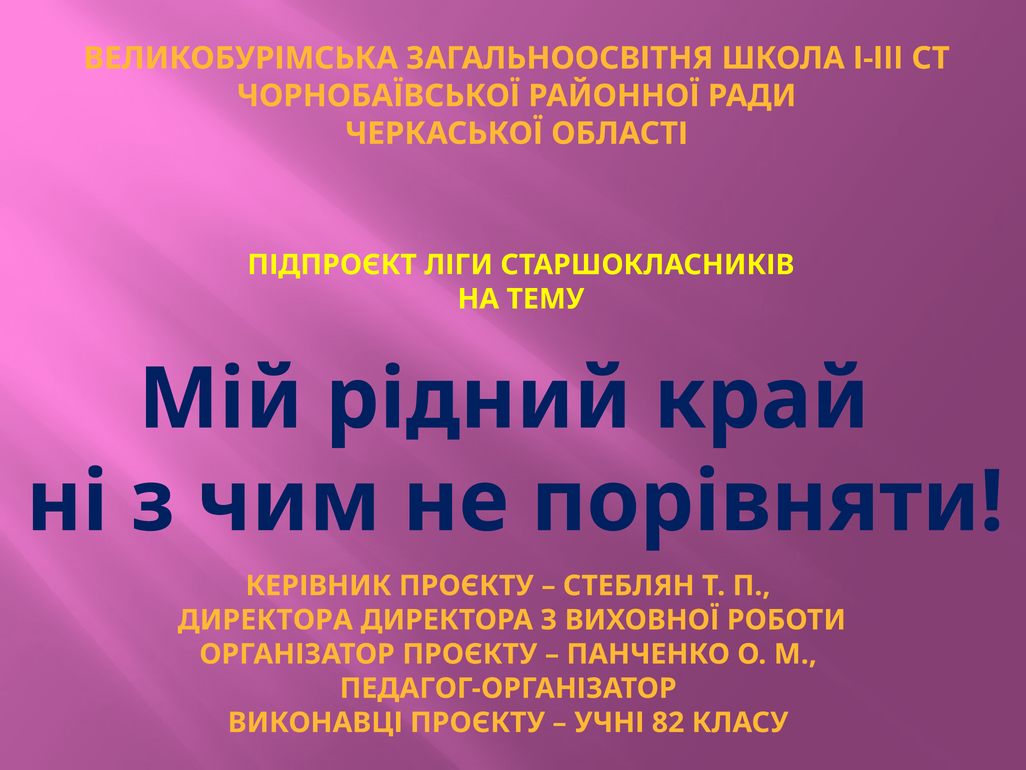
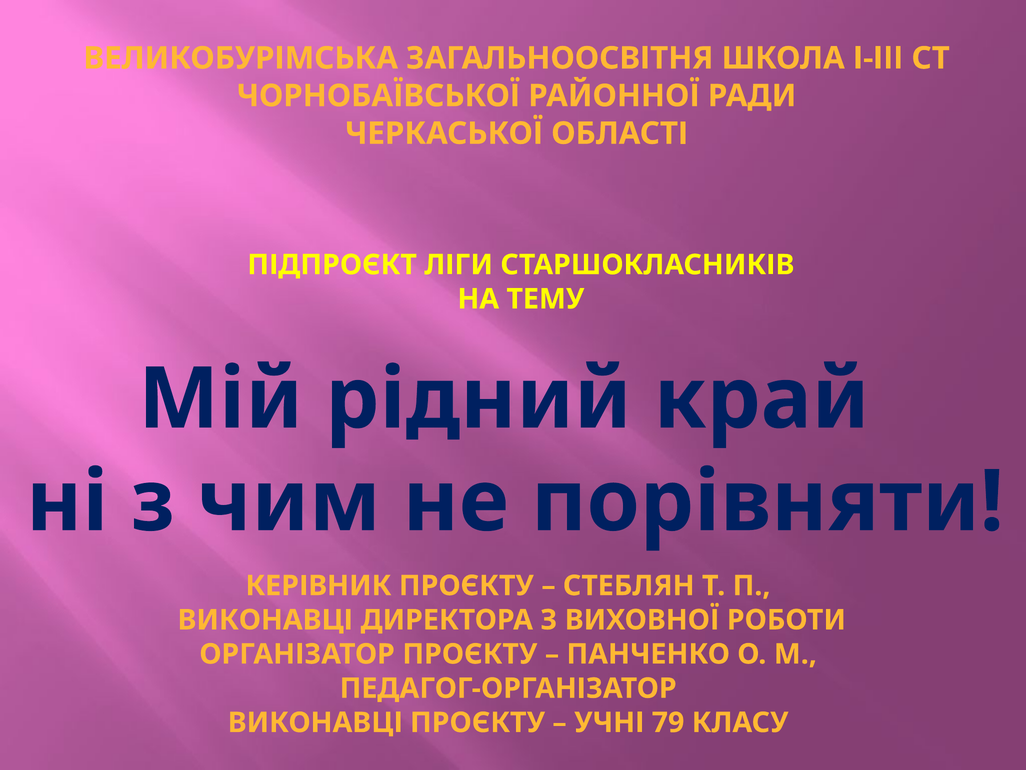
ДИРЕКТОРА: ДИРЕКТОРА -> ВИКОНАВЦІ (265, 620)
82: 82 -> 79 (668, 722)
